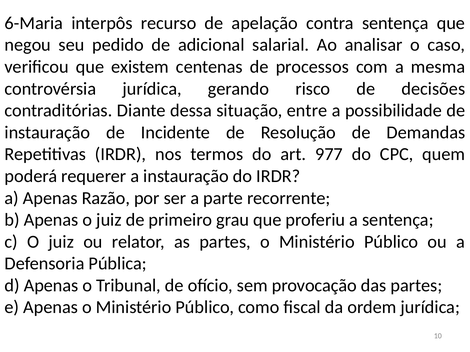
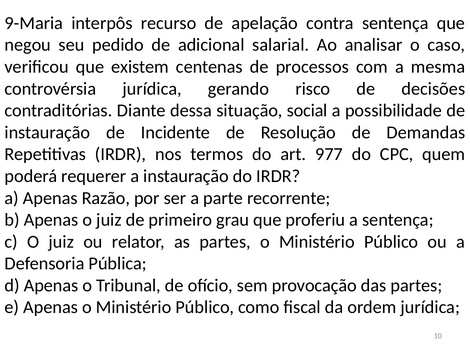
6-Maria: 6-Maria -> 9-Maria (34, 23)
entre: entre -> social (307, 111)
